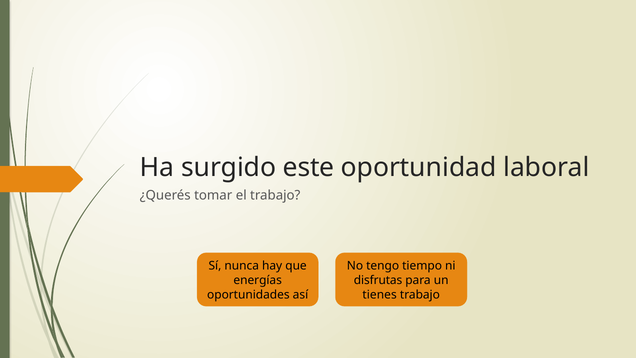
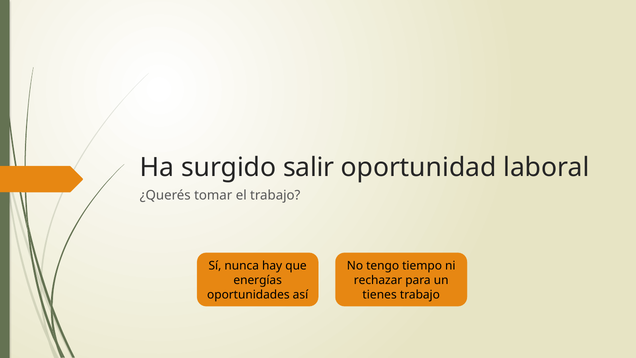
este: este -> salir (309, 168)
disfrutas: disfrutas -> rechazar (378, 280)
